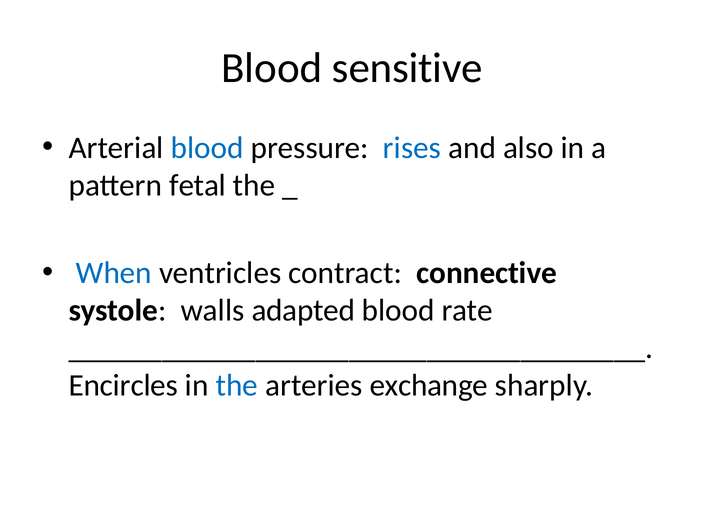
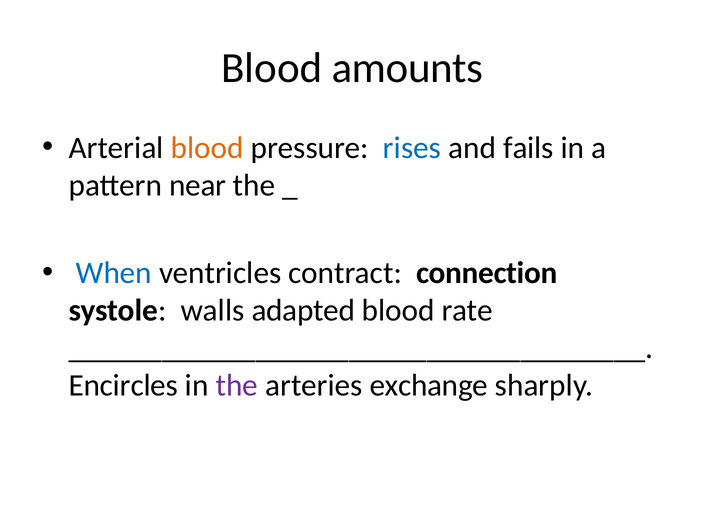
sensitive: sensitive -> amounts (407, 68)
blood colour: blue -> orange (207, 148)
also: also -> fails (528, 148)
fetal: fetal -> near (198, 185)
connective: connective -> connection (487, 273)
the colour: blue -> purple (237, 386)
